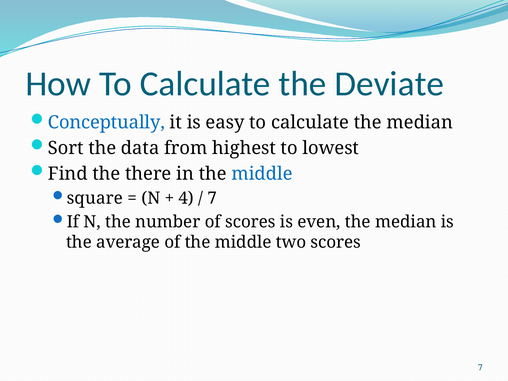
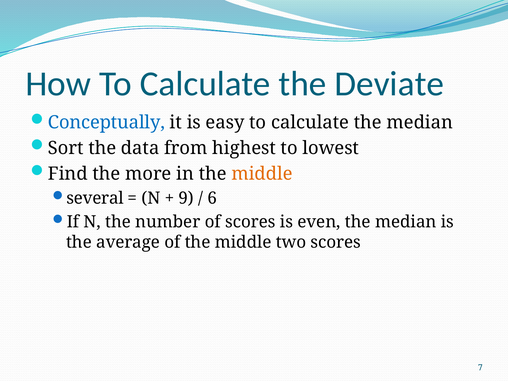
there: there -> more (148, 174)
middle colour: blue -> orange (262, 174)
square: square -> several (95, 198)
4: 4 -> 9 (186, 198)
7: 7 -> 6 (212, 198)
